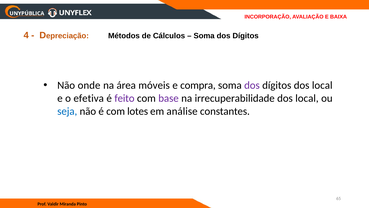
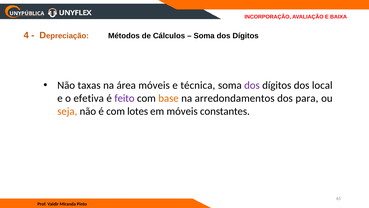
onde: onde -> taxas (89, 85)
compra: compra -> técnica (198, 85)
base colour: purple -> orange (169, 98)
irrecuperabilidade: irrecuperabilidade -> arredondamentos (235, 98)
local: local -> para (307, 98)
seja colour: blue -> orange (67, 111)
em análise: análise -> móveis (182, 111)
